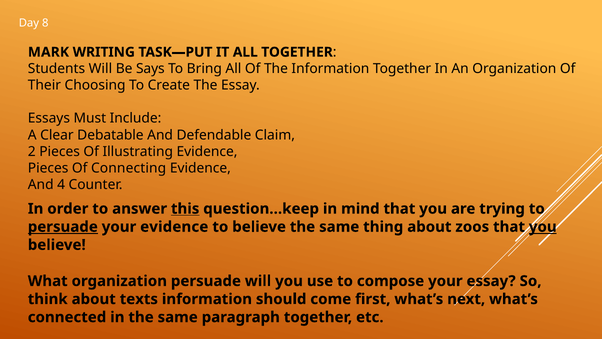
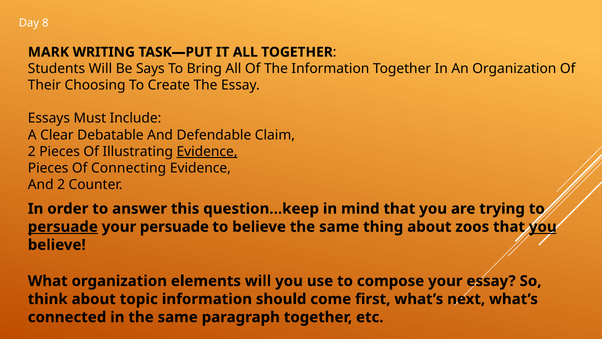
Evidence underline: none -> present (207, 151)
And 4: 4 -> 2 (61, 184)
this underline: present -> none (185, 209)
your evidence: evidence -> persuade (174, 227)
organization persuade: persuade -> elements (206, 281)
texts: texts -> topic (139, 299)
